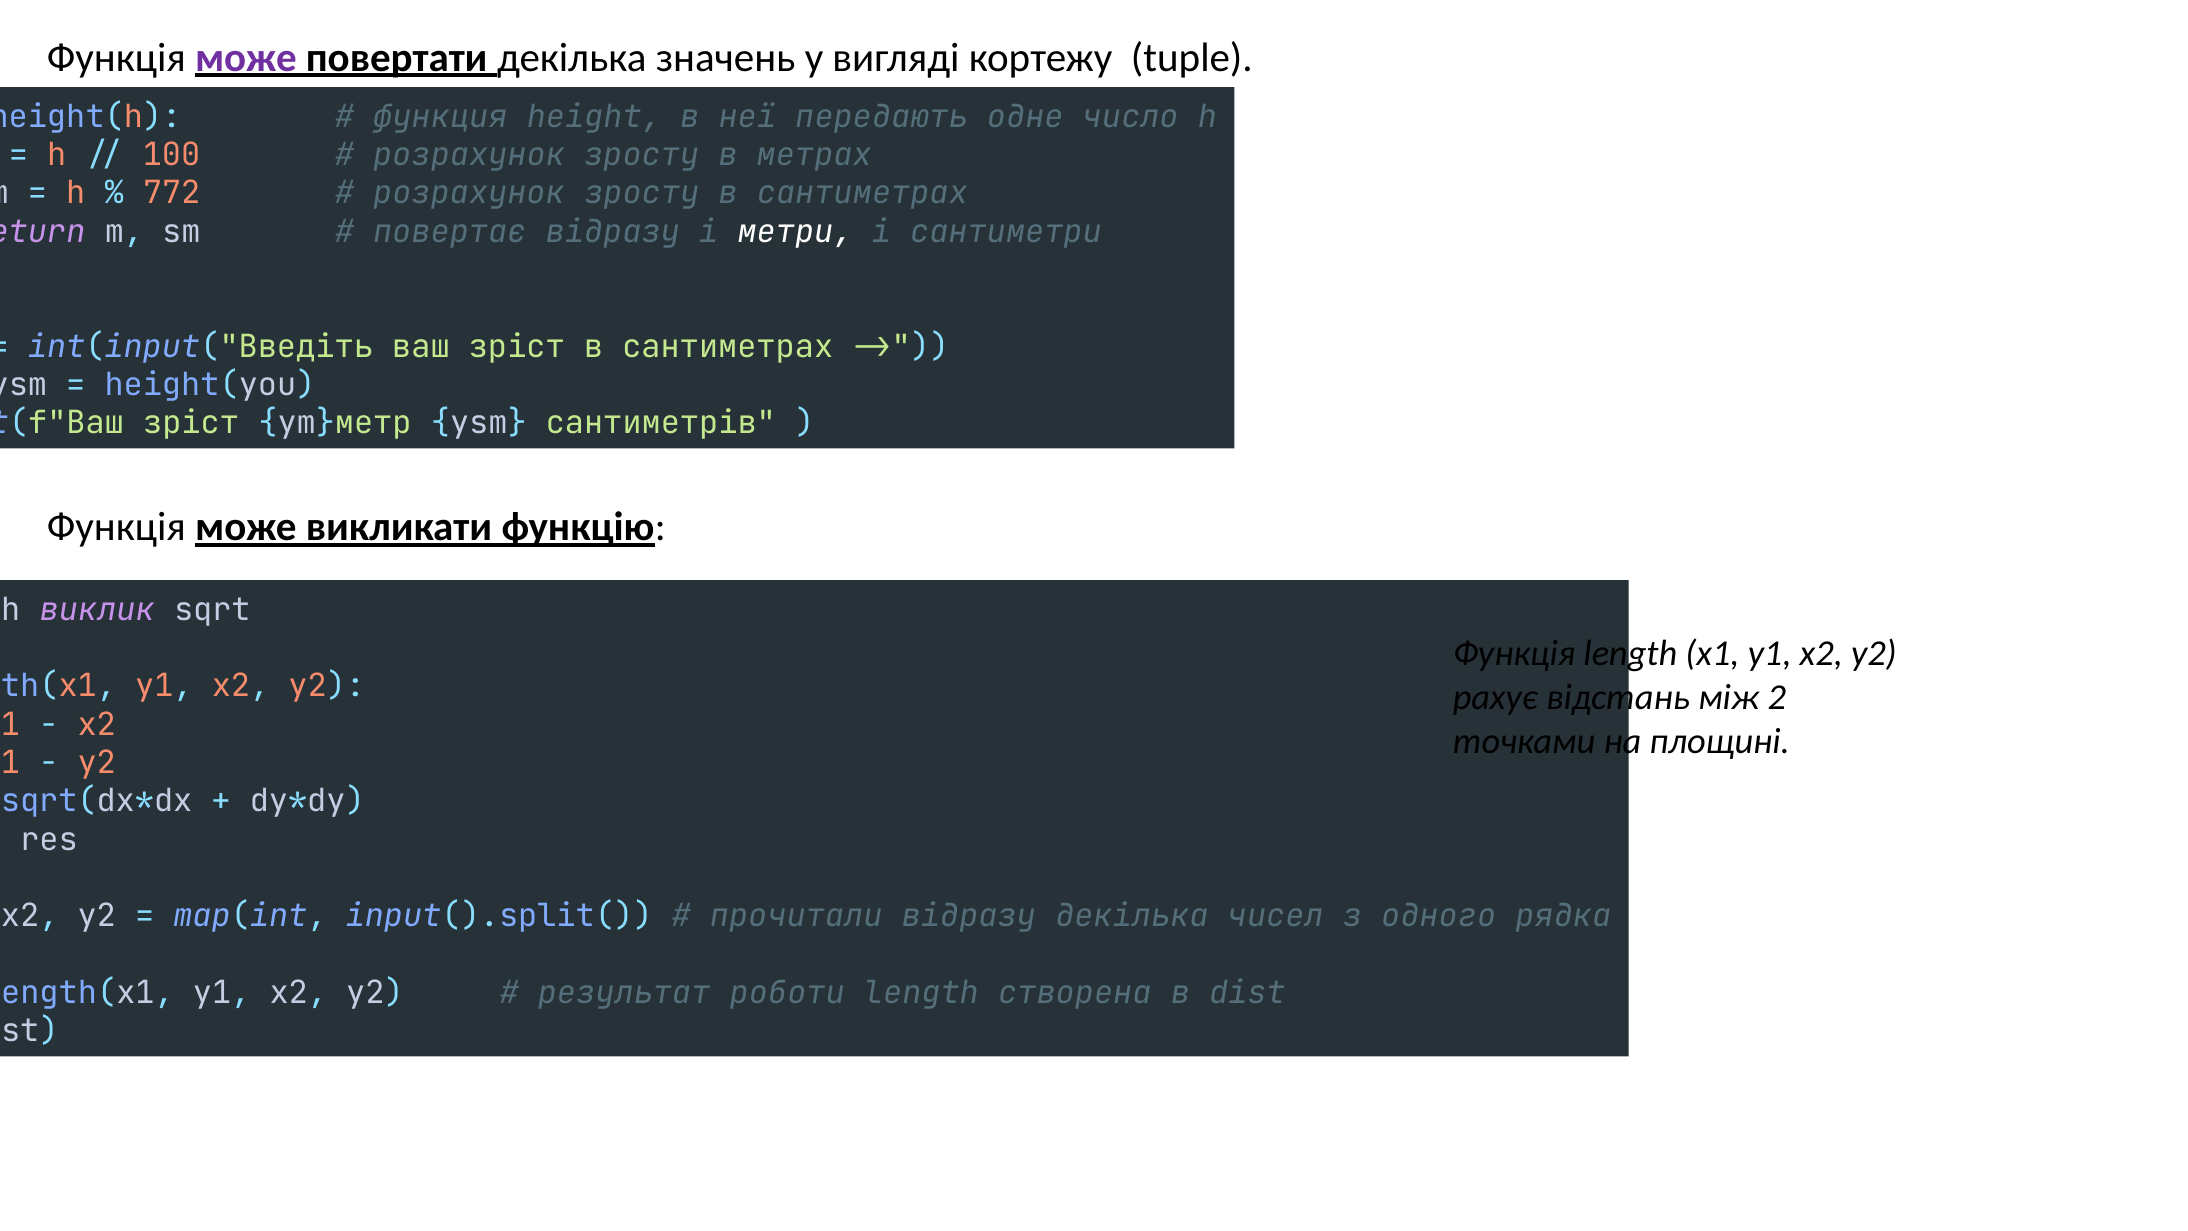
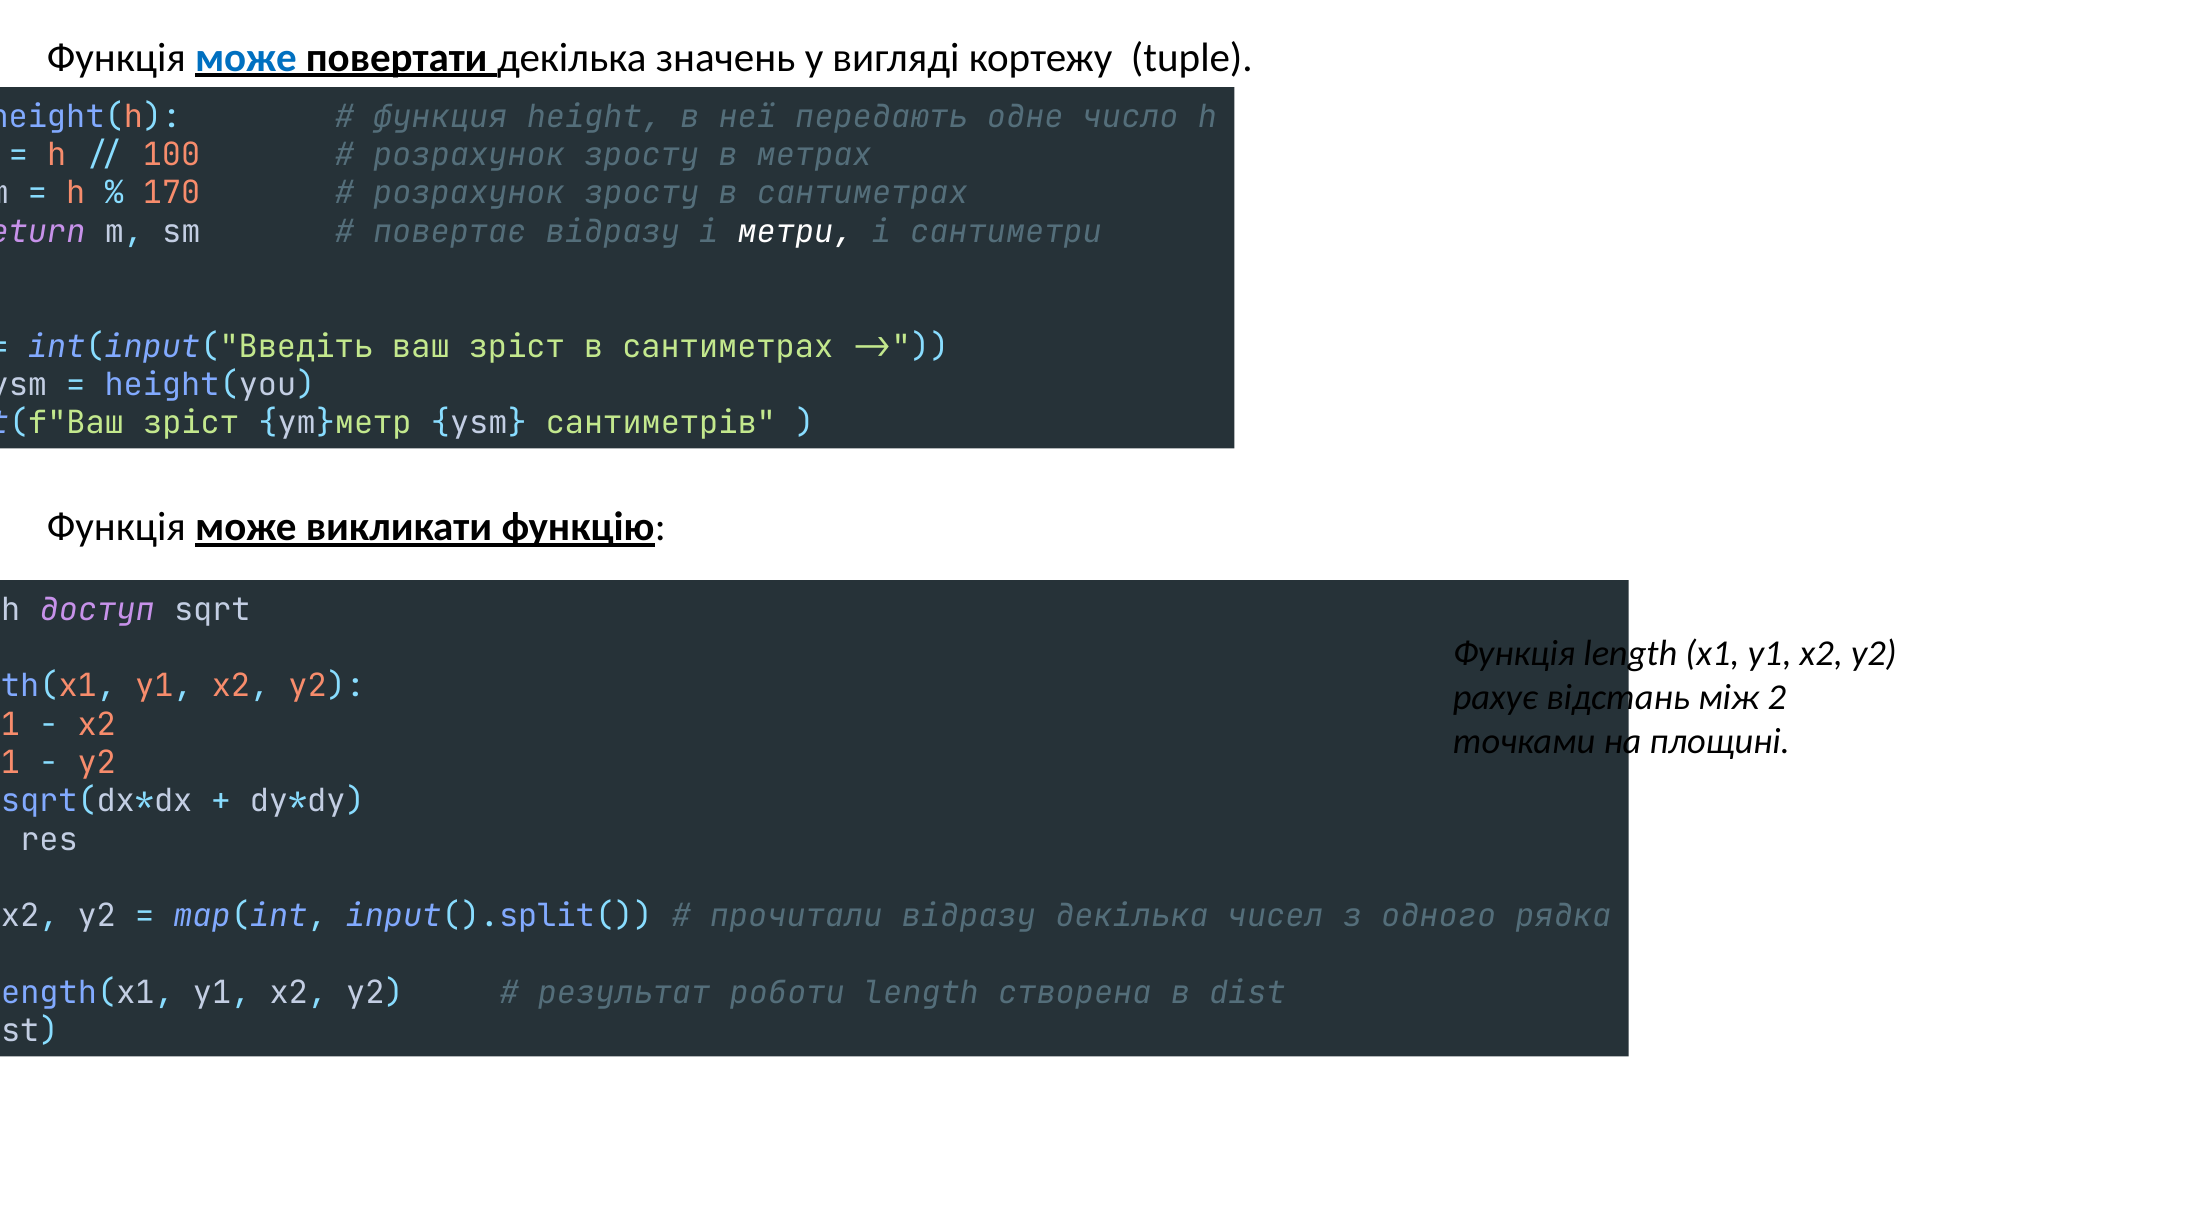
може colour: purple -> blue (246, 57)
772: 772 -> 170 (172, 193)
виклик: виклик -> доступ (97, 610)
